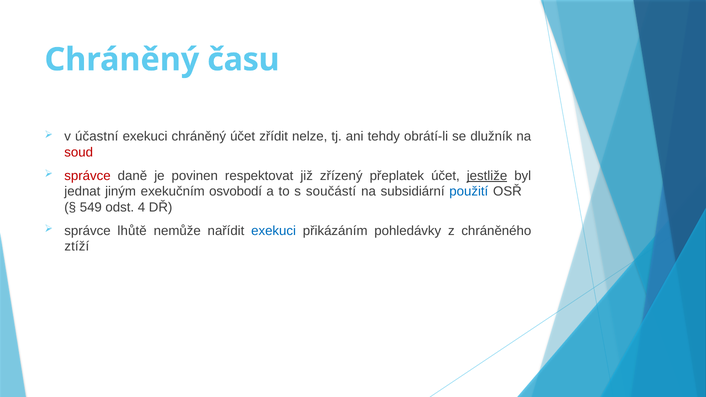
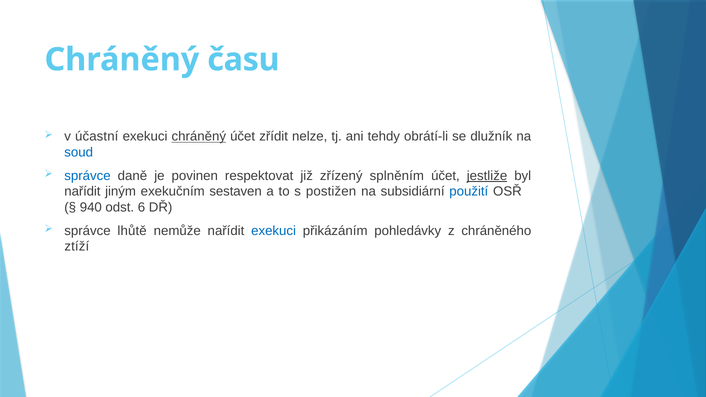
chráněný underline: none -> present (199, 137)
soud colour: red -> blue (79, 153)
správce colour: red -> blue (88, 176)
přeplatek: přeplatek -> splněním (397, 176)
jednat: jednat -> nařídit (82, 192)
osvobodí: osvobodí -> sestaven (236, 192)
součástí: součástí -> postižen (331, 192)
549: 549 -> 940 (91, 208)
4: 4 -> 6 (141, 208)
